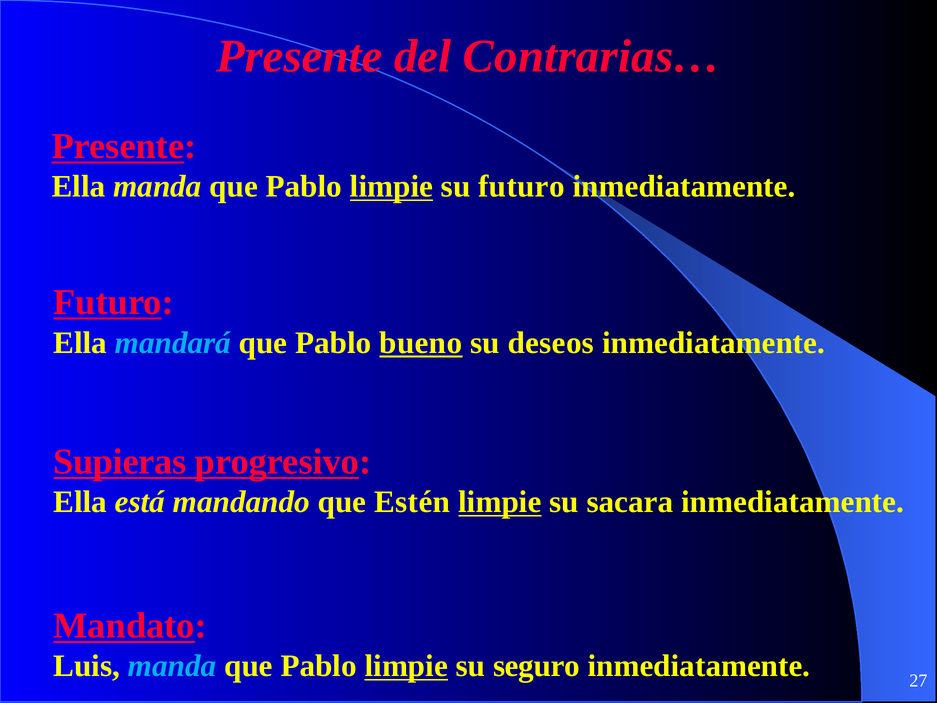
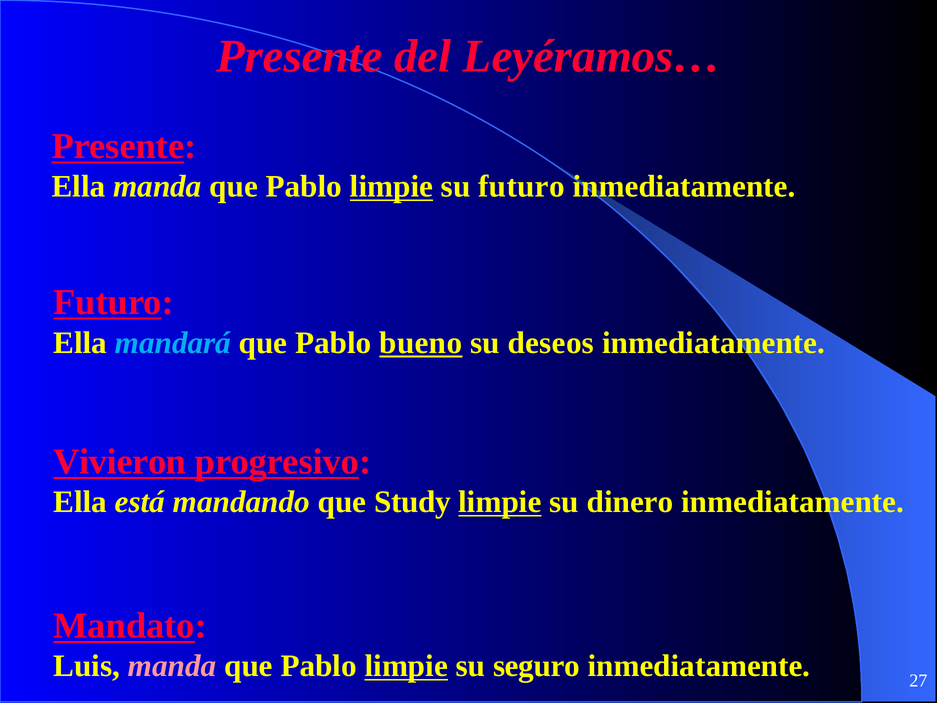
Contrarias…: Contrarias… -> Leyéramos… (592, 56)
Supieras: Supieras -> Vivieron (120, 462)
Estén: Estén -> Study (412, 502)
sacara: sacara -> dinero (630, 502)
manda colour: light blue -> pink (172, 666)
